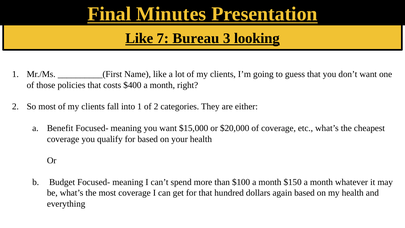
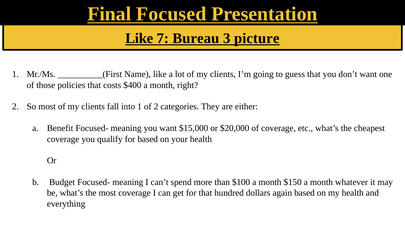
Minutes: Minutes -> Focused (171, 14)
looking: looking -> picture (257, 38)
